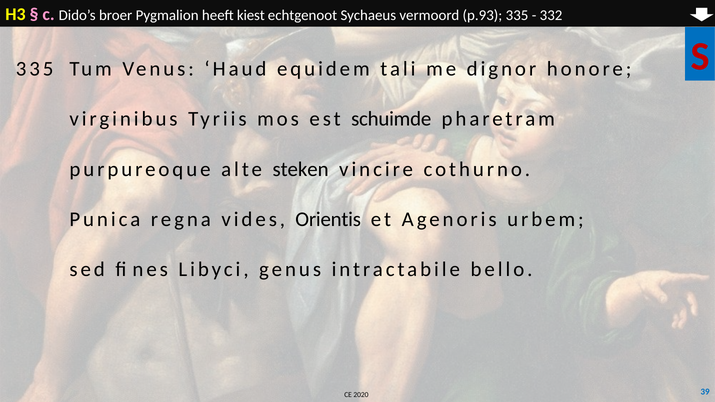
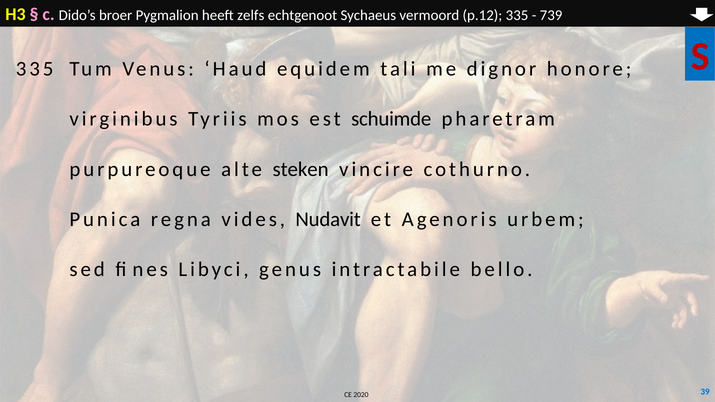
kiest: kiest -> zelfs (251, 16)
p.93: p.93 -> p.12 (482, 16)
332: 332 -> 739 (551, 16)
Orientis: Orientis -> Nudavit (328, 219)
